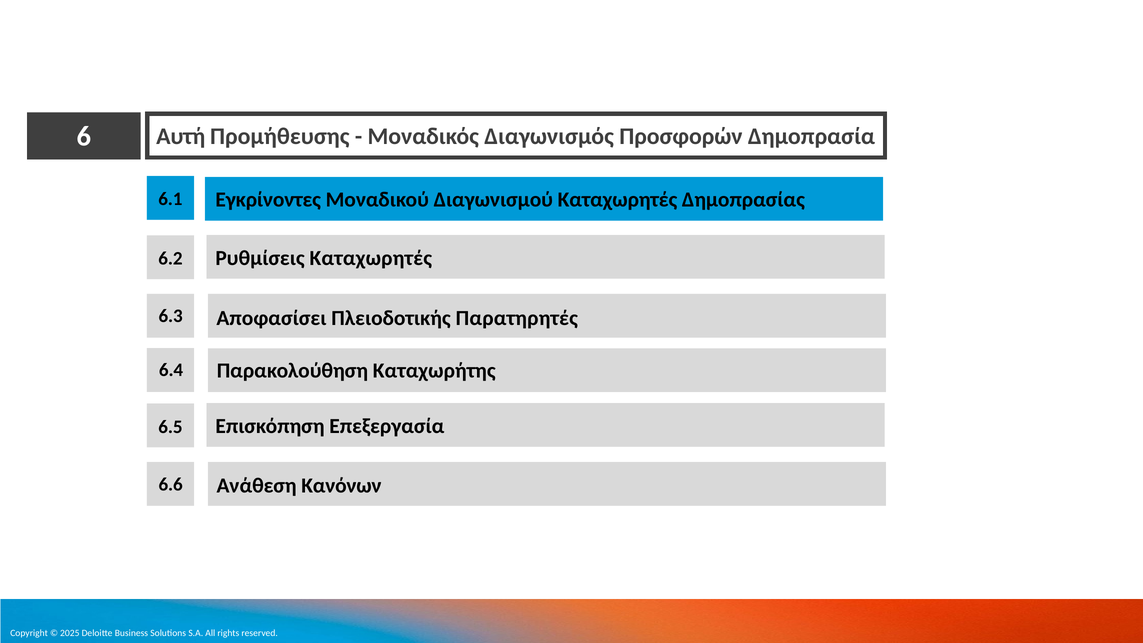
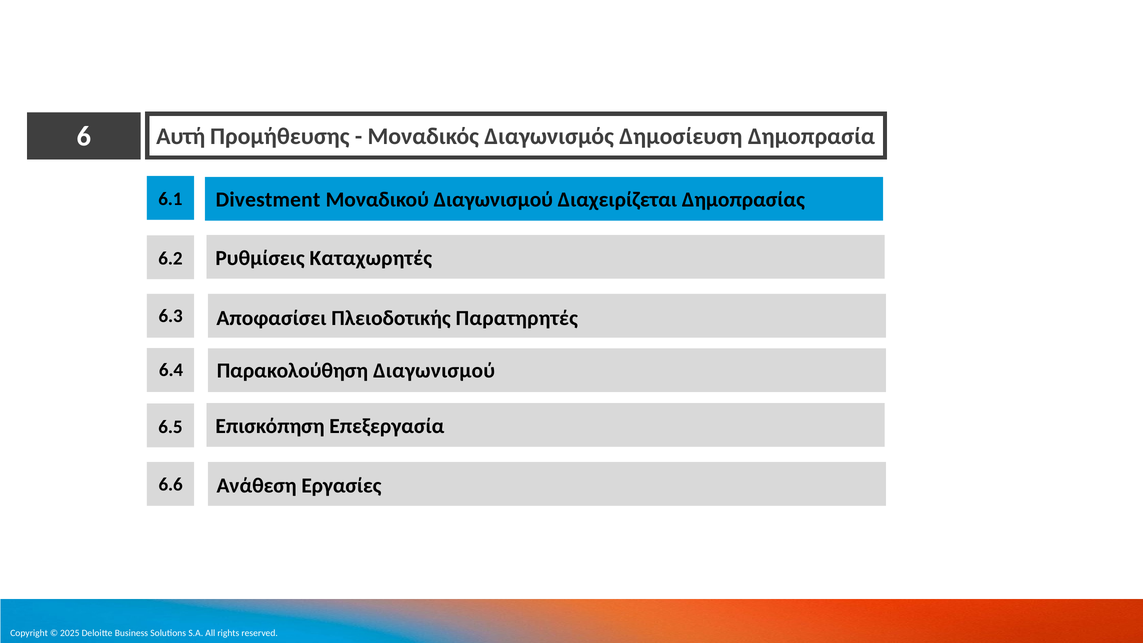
Προσφορών: Προσφορών -> Δημοσίευση (681, 137)
Εγκρίνοντες: Εγκρίνοντες -> Divestment (268, 199)
Διαγωνισμού Καταχωρητές: Καταχωρητές -> Διαχειρίζεται (617, 199)
Παρακολούθηση Καταχωρήτης: Καταχωρήτης -> Διαγωνισμού (434, 371)
Κανόνων: Κανόνων -> Εργασίες (341, 486)
